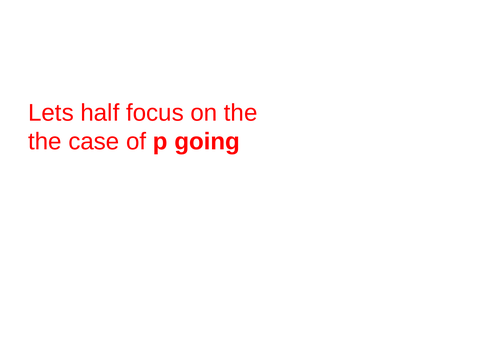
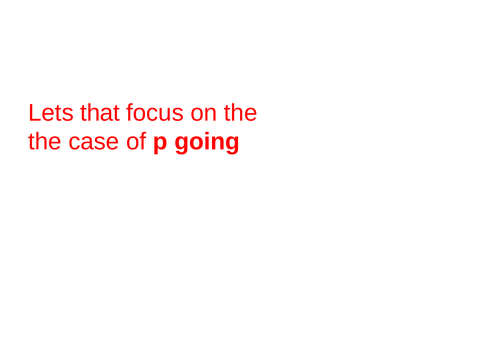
half: half -> that (100, 113)
